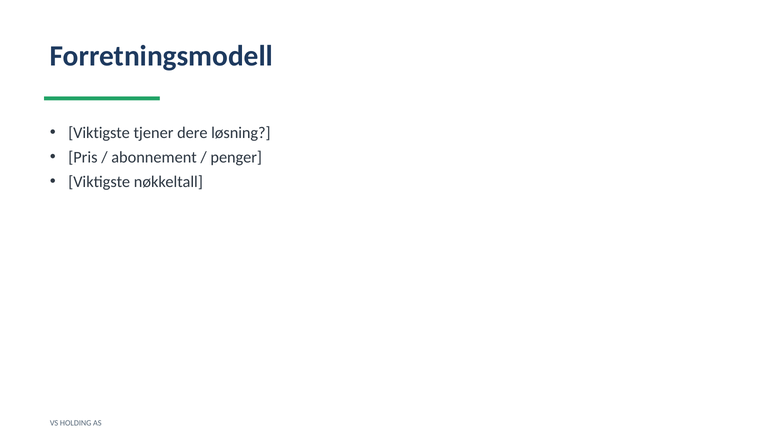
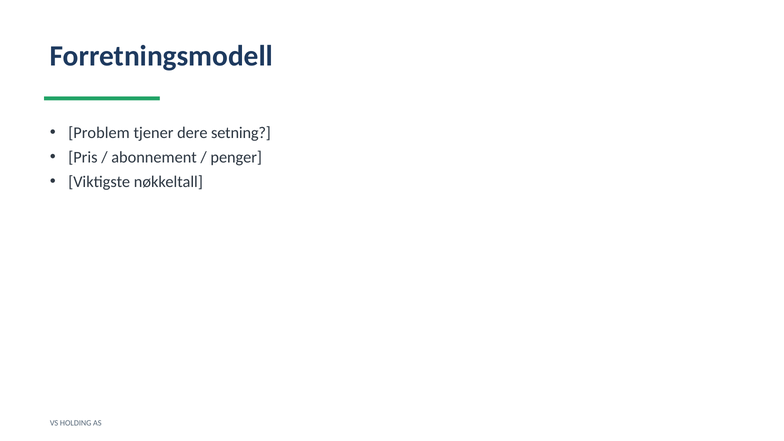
Viktigste: Viktigste -> Problem (99, 133)
løsning: løsning -> setning (241, 133)
